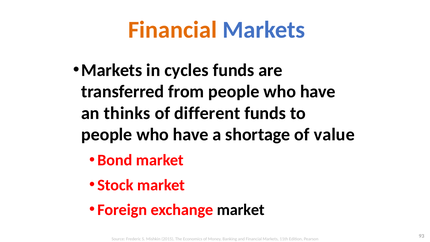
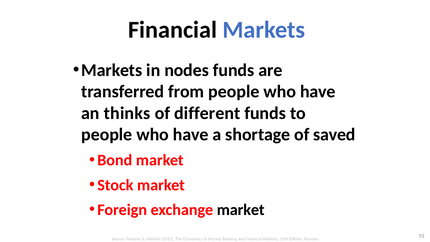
Financial colour: orange -> black (173, 30)
cycles: cycles -> nodes (187, 70)
value: value -> saved (334, 135)
